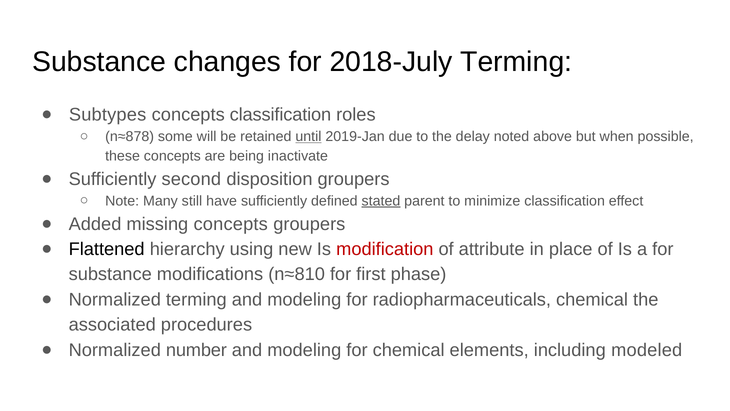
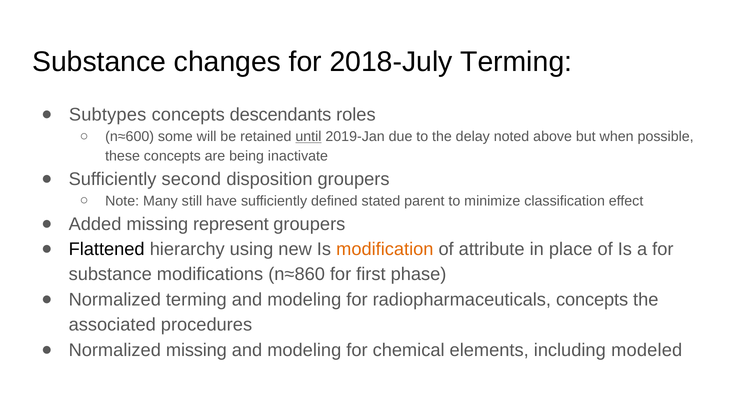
concepts classification: classification -> descendants (281, 115)
n≈878: n≈878 -> n≈600 (130, 137)
stated underline: present -> none (381, 201)
missing concepts: concepts -> represent (231, 224)
modification colour: red -> orange (385, 249)
n≈810: n≈810 -> n≈860 (297, 274)
radiopharmaceuticals chemical: chemical -> concepts (592, 299)
Normalized number: number -> missing (196, 350)
